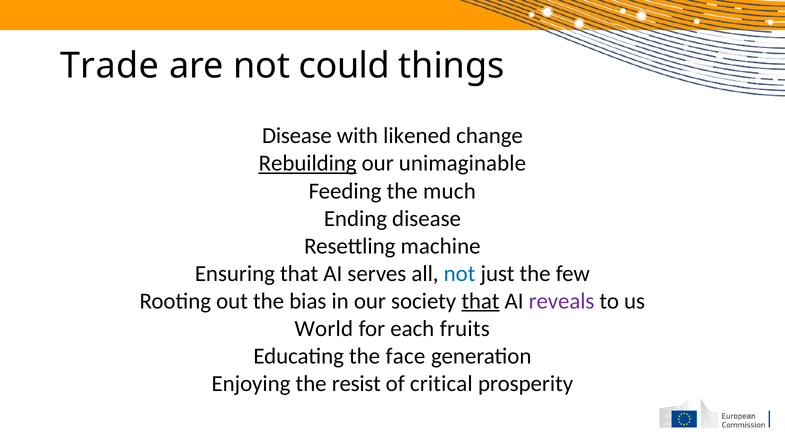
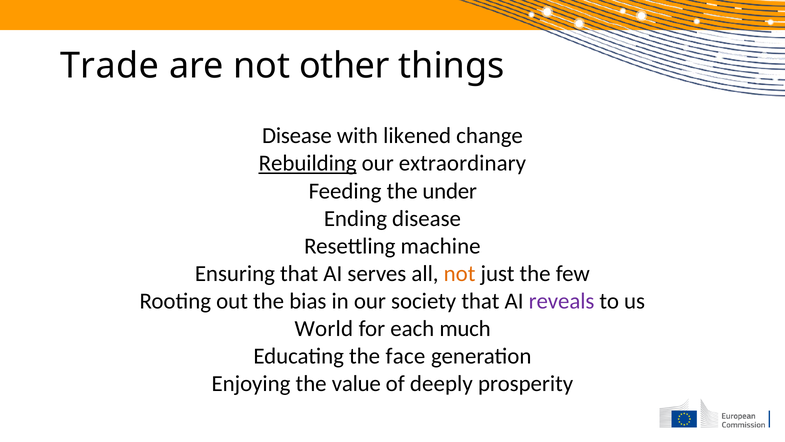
could: could -> other (344, 66)
unimaginable: unimaginable -> extraordinary (462, 163)
much: much -> under (450, 191)
not colour: blue -> orange (460, 273)
that underline: present -> none (480, 301)
fruits: fruits -> much (465, 328)
resist: resist -> value (356, 383)
critical: critical -> deeply (441, 383)
